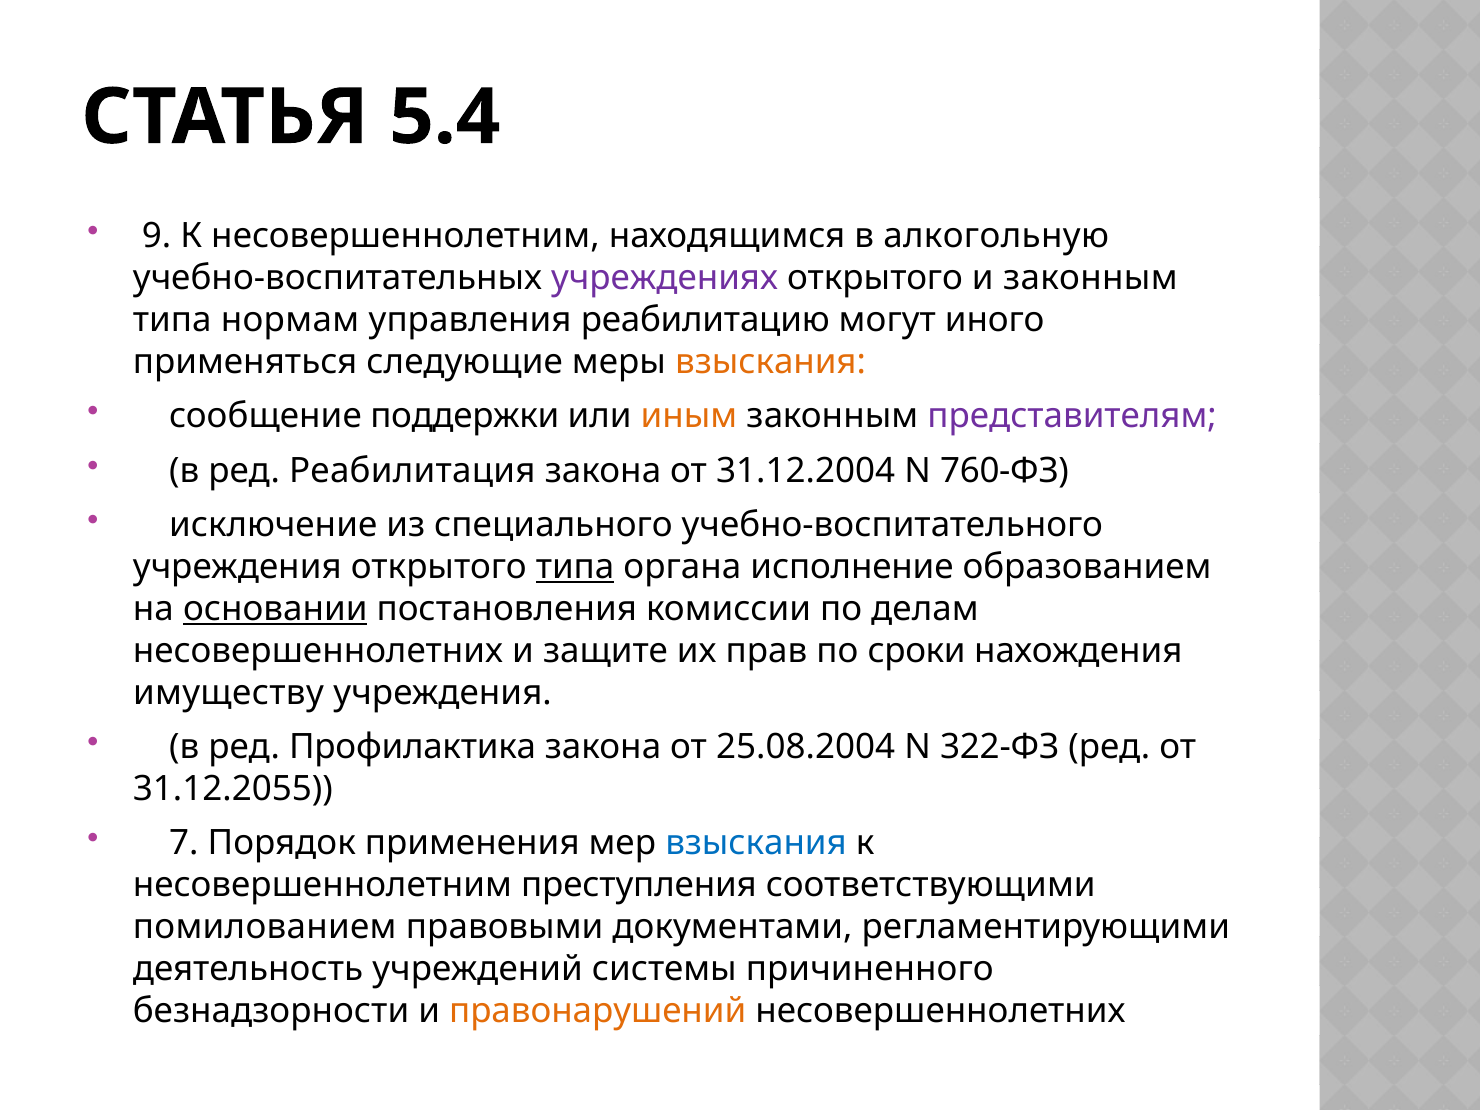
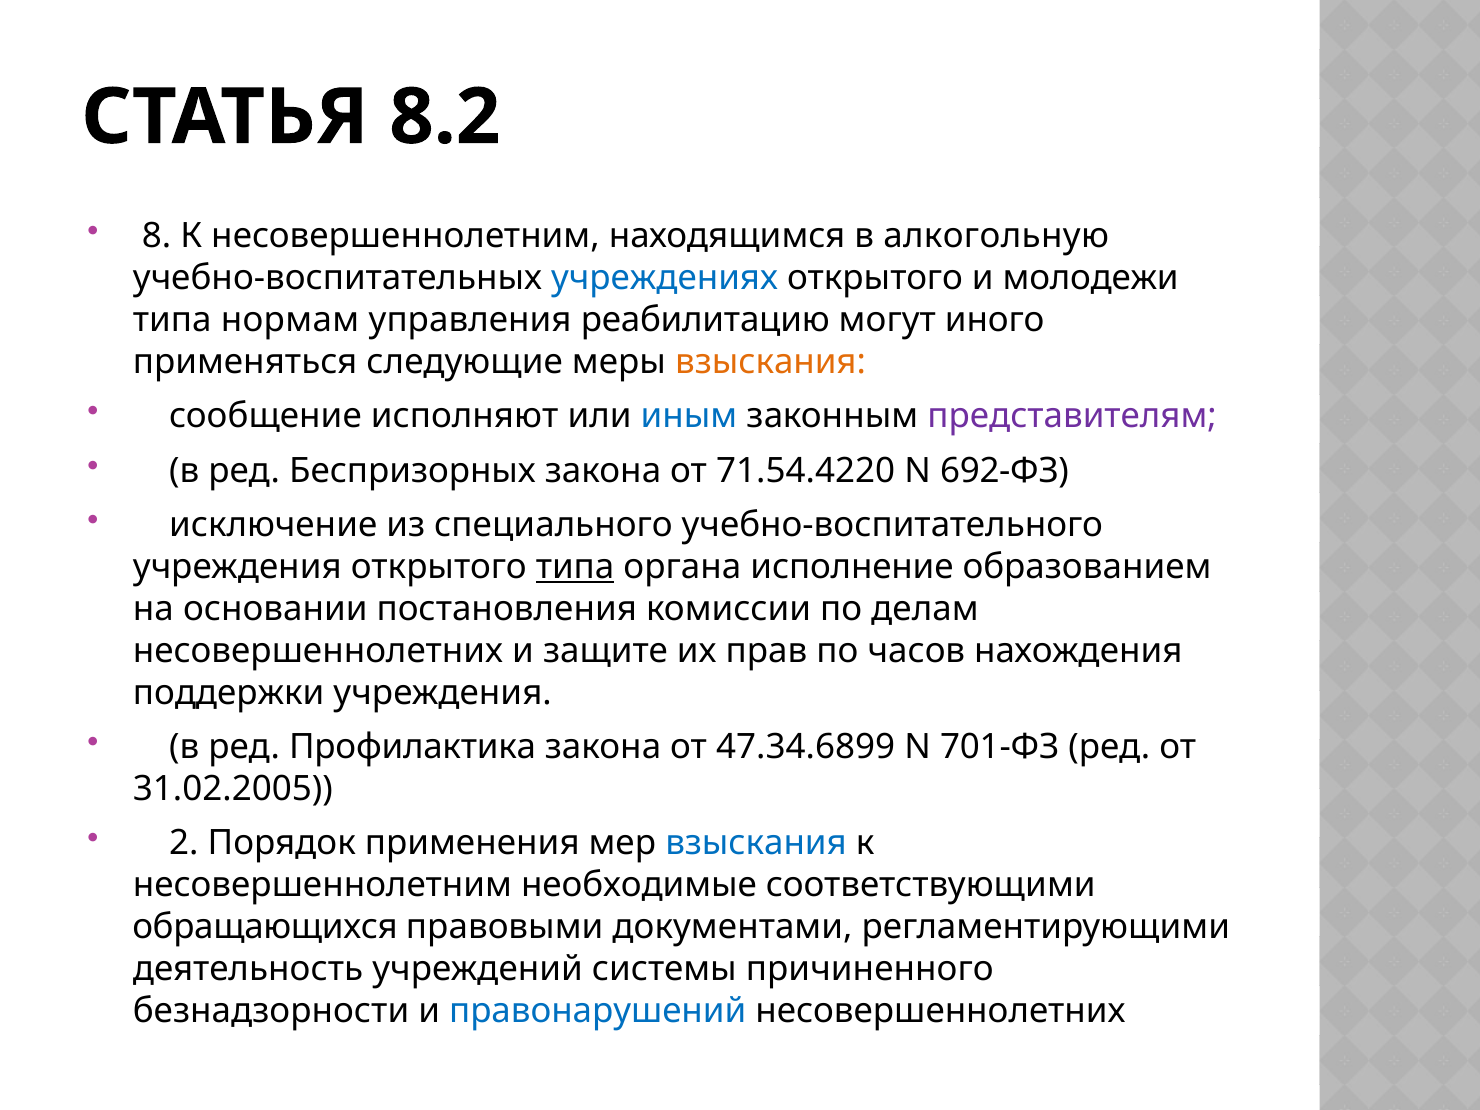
5.4: 5.4 -> 8.2 (445, 117)
9: 9 -> 8 (157, 236)
учреждениях colour: purple -> blue (665, 278)
и законным: законным -> молодежи (1091, 278)
поддержки: поддержки -> исполняют (465, 416)
иным colour: orange -> blue (689, 416)
Реабилитация: Реабилитация -> Беспризорных (412, 471)
31.12.2004: 31.12.2004 -> 71.54.4220 (806, 471)
760-ФЗ: 760-ФЗ -> 692-ФЗ (1004, 471)
основании underline: present -> none (275, 609)
сроки: сроки -> часов (916, 651)
имуществу: имуществу -> поддержки (229, 693)
25.08.2004: 25.08.2004 -> 47.34.6899 (806, 747)
322-ФЗ: 322-ФЗ -> 701-ФЗ (1000, 747)
31.12.2055: 31.12.2055 -> 31.02.2005 (233, 789)
7: 7 -> 2 (184, 843)
преступления: преступления -> необходимые (639, 885)
помилованием: помилованием -> обращающихся (265, 927)
правонарушений colour: orange -> blue (598, 1011)
